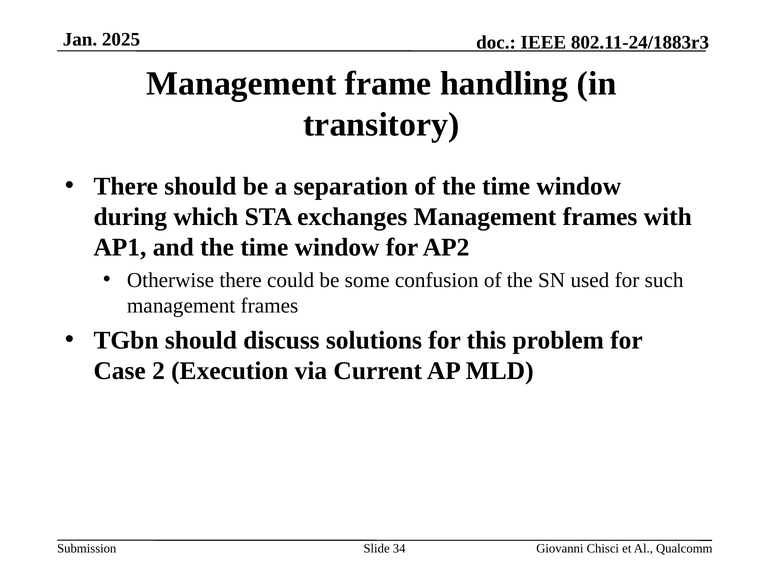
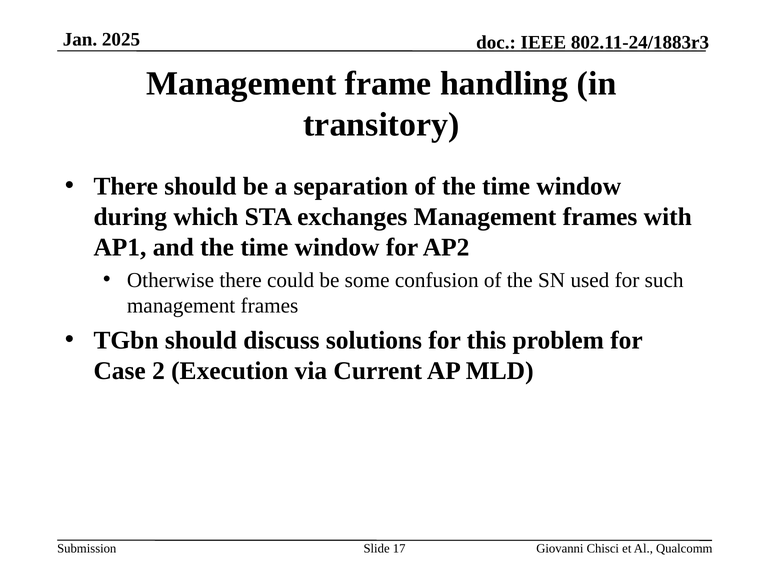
34: 34 -> 17 (399, 549)
